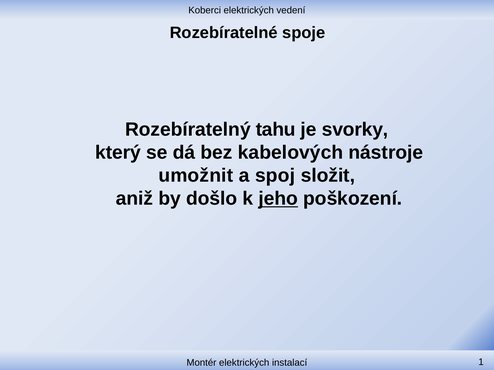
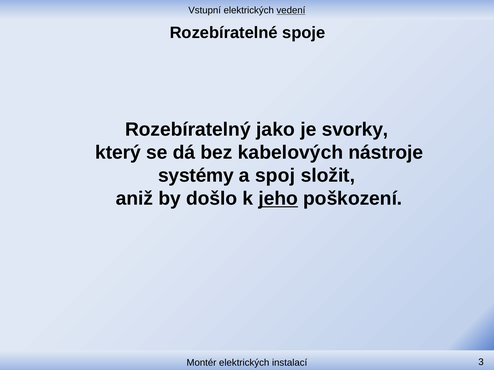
Koberci: Koberci -> Vstupní (205, 10)
vedení underline: none -> present (291, 10)
tahu: tahu -> jako (276, 130)
umožnit: umožnit -> systémy (196, 176)
1: 1 -> 3 (481, 363)
